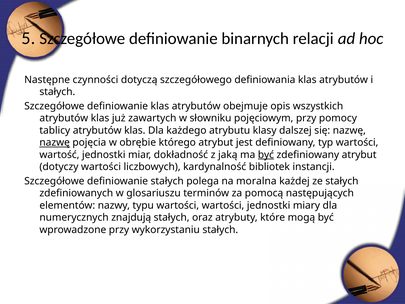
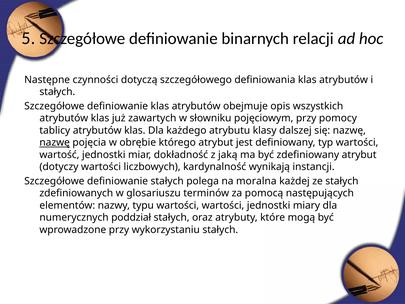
być underline: present -> none (266, 155)
bibliotek: bibliotek -> wynikają (269, 167)
znajdują: znajdują -> poddział (131, 217)
